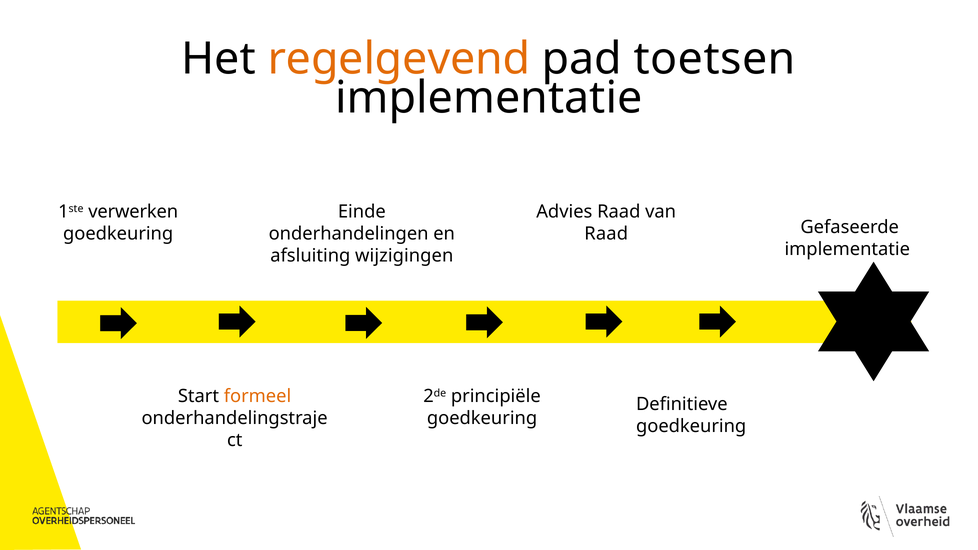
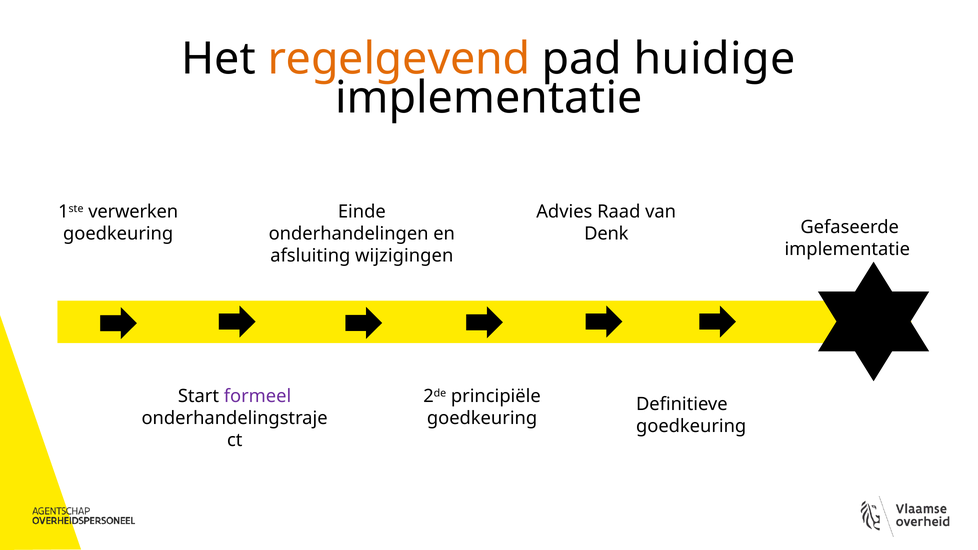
toetsen: toetsen -> huidige (715, 59)
Raad: Raad -> Denk (606, 234)
formeel colour: orange -> purple (258, 396)
